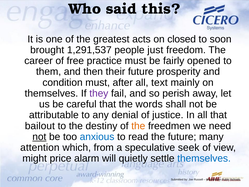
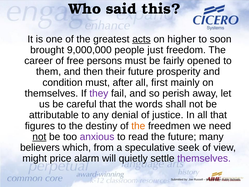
acts underline: none -> present (141, 39)
closed: closed -> higher (182, 39)
1,291,537: 1,291,537 -> 9,000,000 (89, 50)
practice: practice -> persons (104, 61)
text: text -> first (159, 82)
bailout: bailout -> figures (40, 126)
anxious colour: blue -> purple (97, 137)
attention: attention -> believers (40, 147)
themselves colour: blue -> purple (204, 158)
